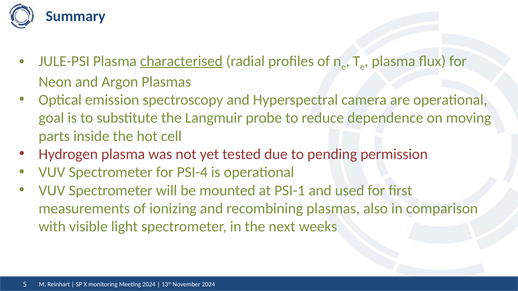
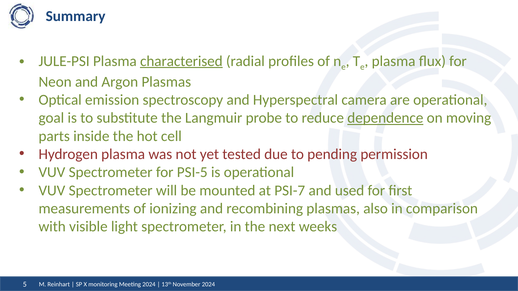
dependence underline: none -> present (385, 118)
PSI-4: PSI-4 -> PSI-5 (192, 172)
PSI-1: PSI-1 -> PSI-7 (290, 191)
